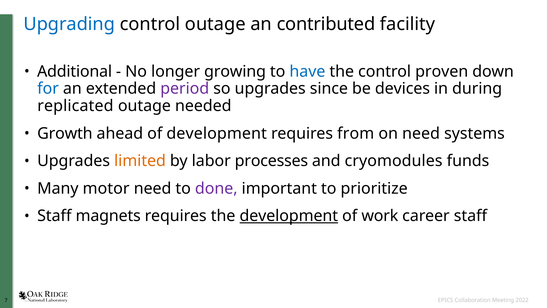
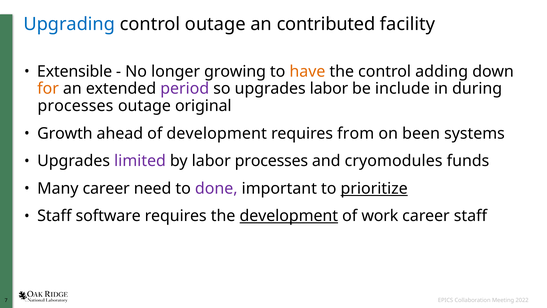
Additional: Additional -> Extensible (75, 71)
have colour: blue -> orange (307, 71)
proven: proven -> adding (442, 71)
for colour: blue -> orange (48, 89)
upgrades since: since -> labor (329, 89)
devices: devices -> include (402, 89)
replicated: replicated -> processes (75, 106)
needed: needed -> original (203, 106)
on need: need -> been (421, 133)
limited colour: orange -> purple (140, 161)
Many motor: motor -> career (106, 188)
prioritize underline: none -> present (374, 188)
magnets: magnets -> software (108, 216)
